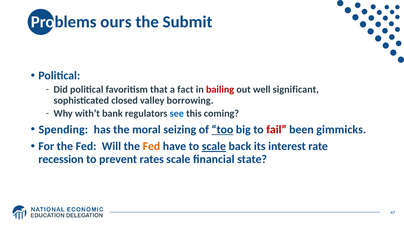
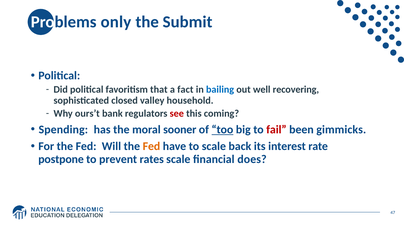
ours: ours -> only (116, 22)
bailing colour: red -> blue (220, 90)
significant: significant -> recovering (296, 90)
borrowing: borrowing -> household (190, 101)
with’t: with’t -> ours’t (87, 114)
see colour: blue -> red (177, 114)
seizing: seizing -> sooner (180, 130)
scale underline: present -> none (214, 147)
recession: recession -> postpone (61, 159)
state: state -> does (252, 159)
